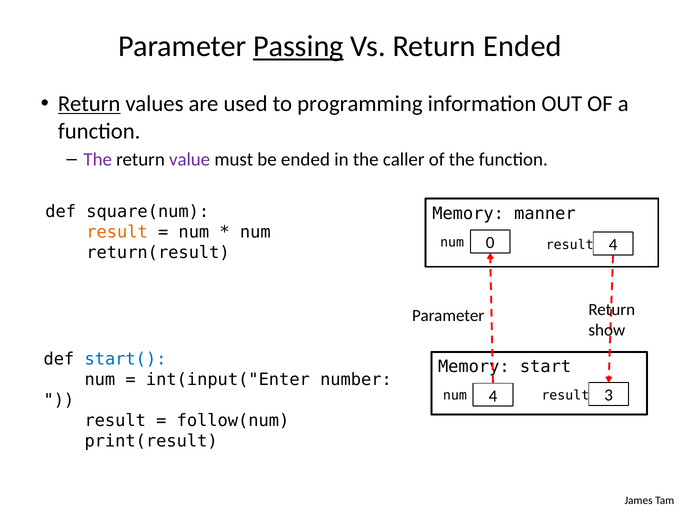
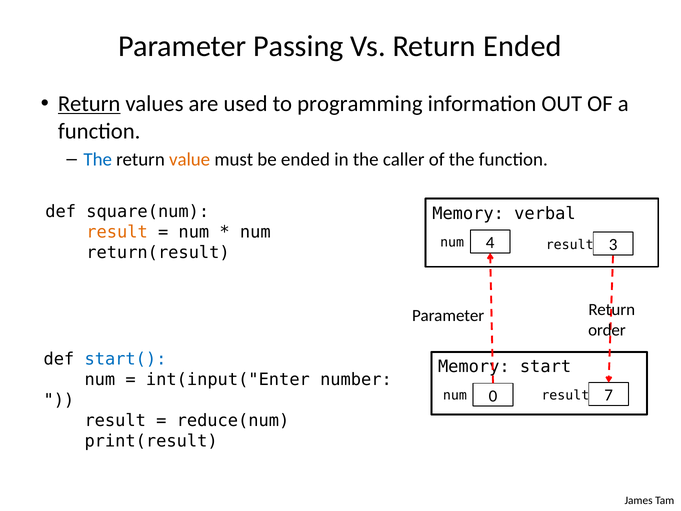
Passing underline: present -> none (298, 46)
The colour: purple -> blue (98, 159)
value colour: purple -> orange (190, 159)
manner: manner -> verbal (545, 213)
0: 0 -> 4 (490, 242)
result 4: 4 -> 3 (613, 245)
show: show -> order (607, 330)
num 4: 4 -> 0 (493, 396)
3: 3 -> 7 (609, 395)
follow(num: follow(num -> reduce(num (233, 420)
